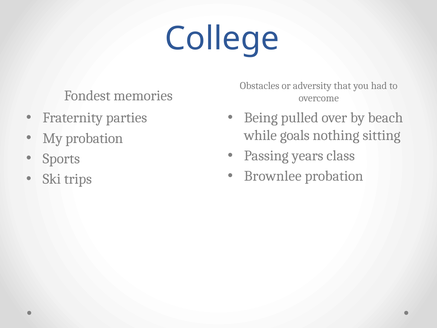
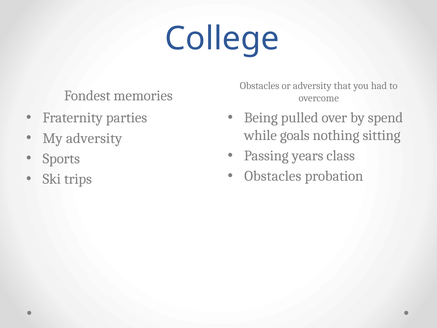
beach: beach -> spend (385, 118)
My probation: probation -> adversity (94, 138)
Brownlee: Brownlee -> Obstacles (273, 176)
